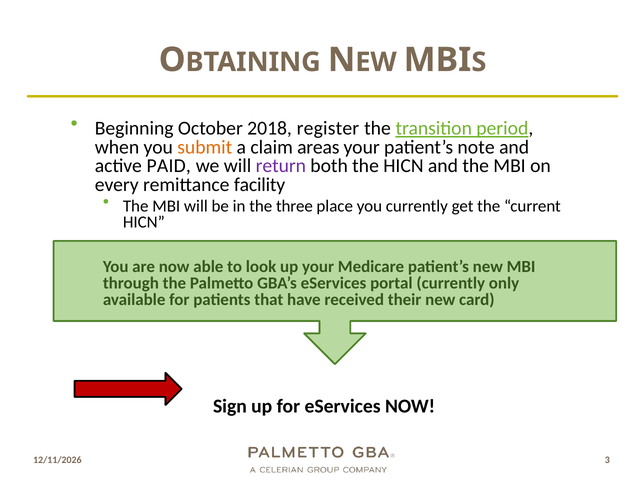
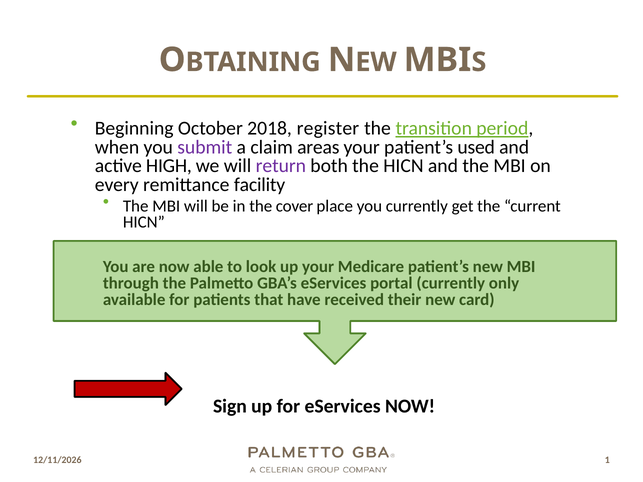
submit colour: orange -> purple (205, 147)
note: note -> used (476, 147)
PAID: PAID -> HIGH (169, 166)
three: three -> cover (294, 206)
3: 3 -> 1 (607, 460)
